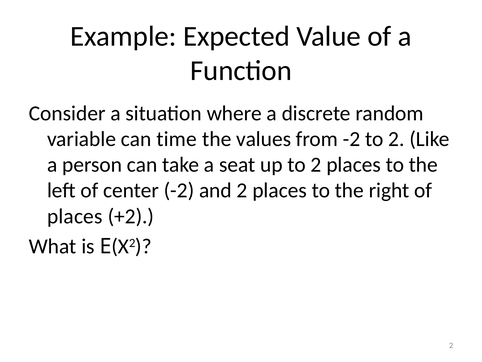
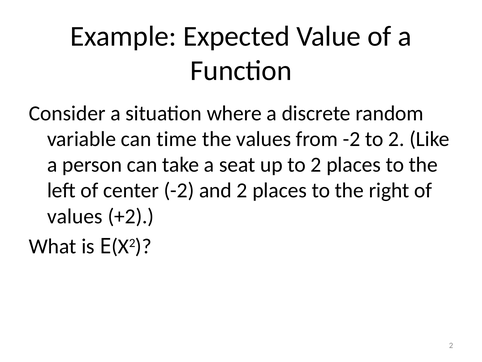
places: places -> values (75, 216)
